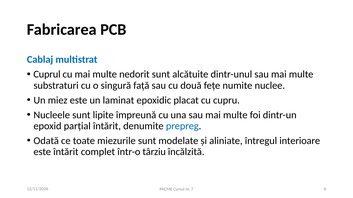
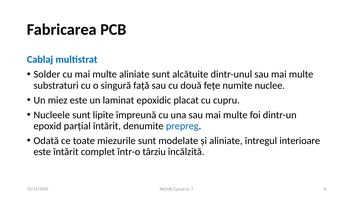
Cuprul: Cuprul -> Solder (47, 74)
multe nedorit: nedorit -> aliniate (134, 74)
